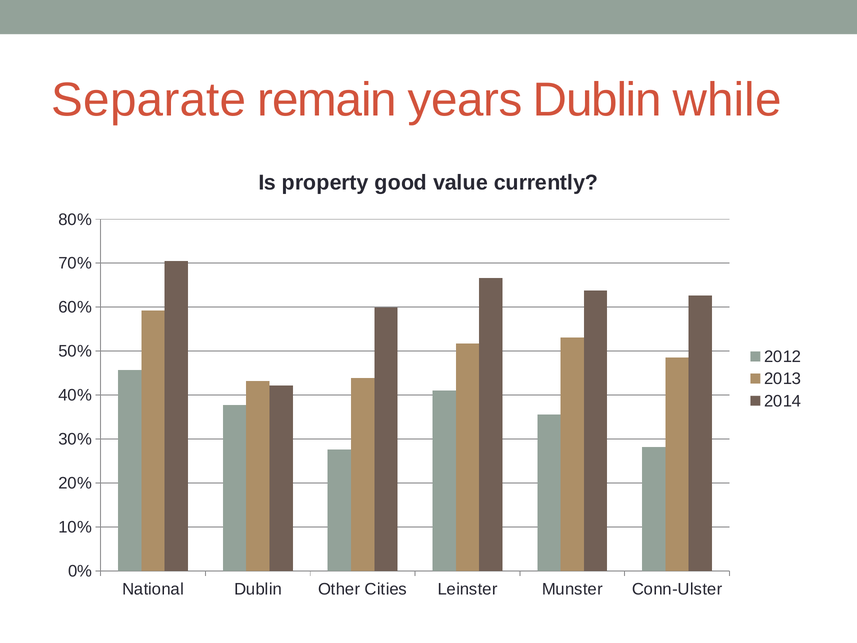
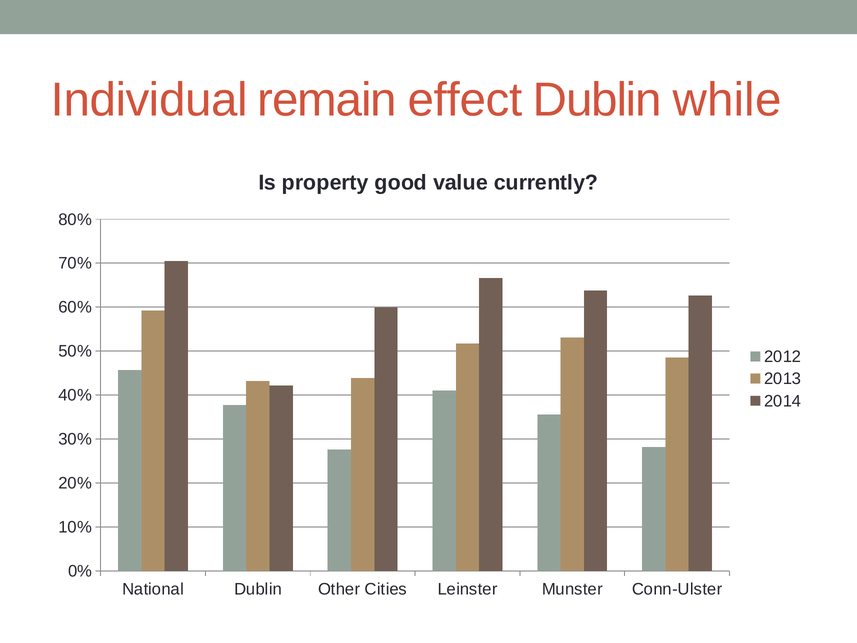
Separate: Separate -> Individual (149, 100)
years: years -> effect (465, 100)
